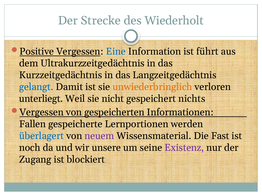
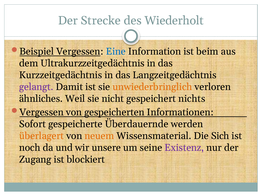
Positive: Positive -> Beispiel (37, 52)
führt: führt -> beim (207, 52)
gelangt colour: blue -> purple (36, 87)
unterliegt: unterliegt -> ähnliches (41, 99)
Fallen: Fallen -> Sofort (32, 124)
Lernportionen: Lernportionen -> Überdauernde (137, 124)
überlagert colour: blue -> orange (41, 136)
neuem colour: purple -> orange (99, 136)
Fast: Fast -> Sich (220, 136)
